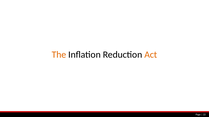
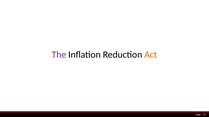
The colour: orange -> purple (59, 55)
